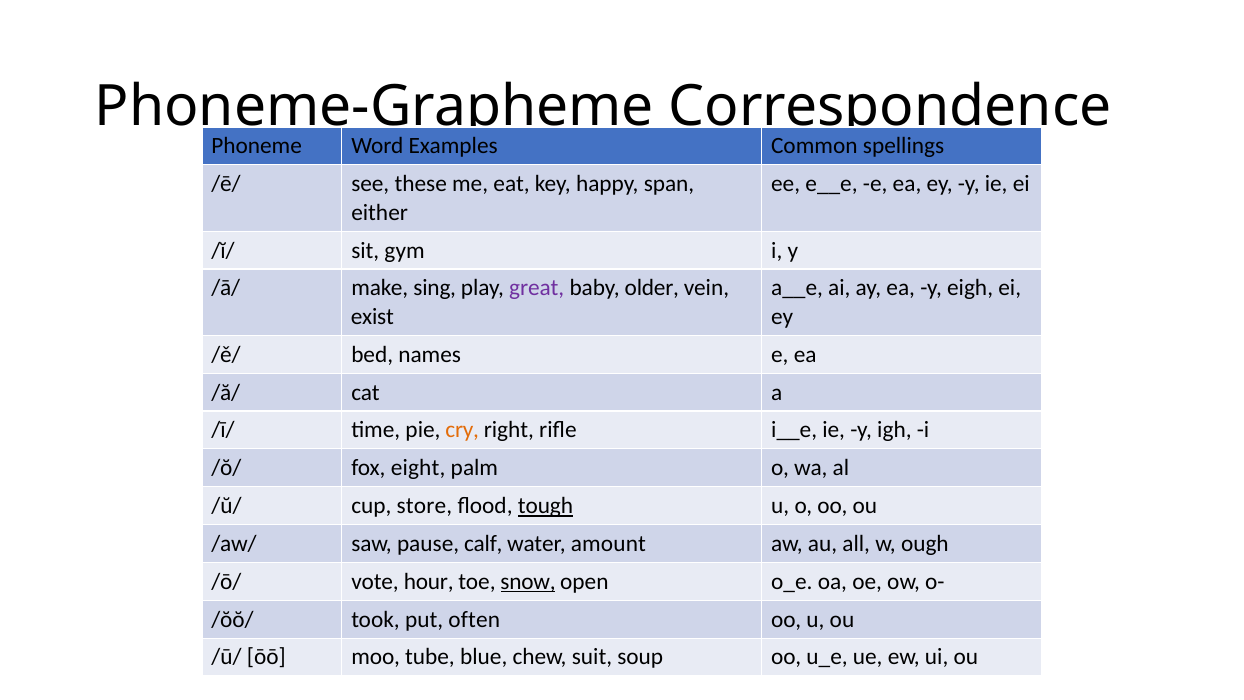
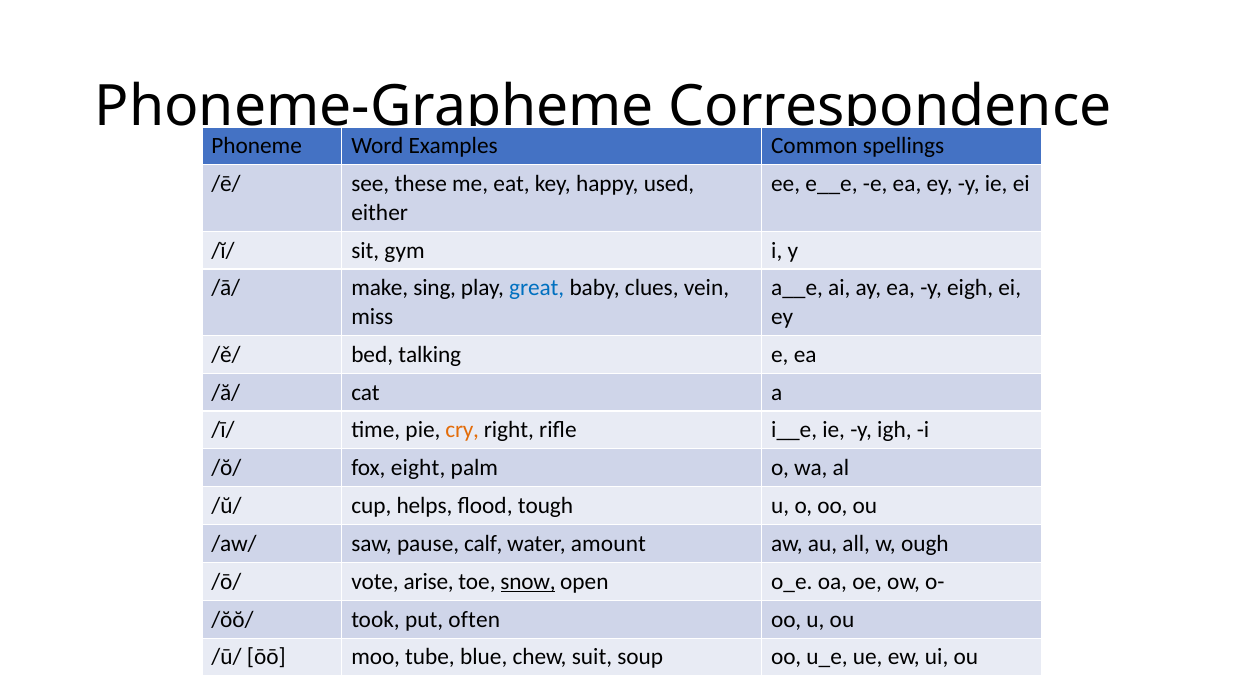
span: span -> used (669, 184)
great colour: purple -> blue (537, 288)
older: older -> clues (652, 288)
exist: exist -> miss (372, 317)
names: names -> talking (430, 354)
store: store -> helps (425, 506)
tough underline: present -> none (545, 506)
hour: hour -> arise (429, 581)
